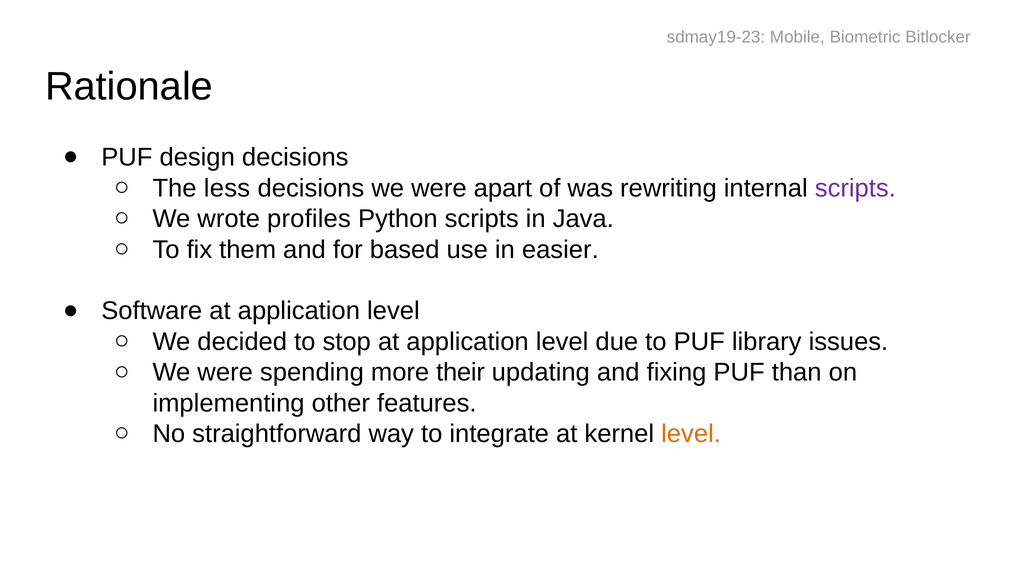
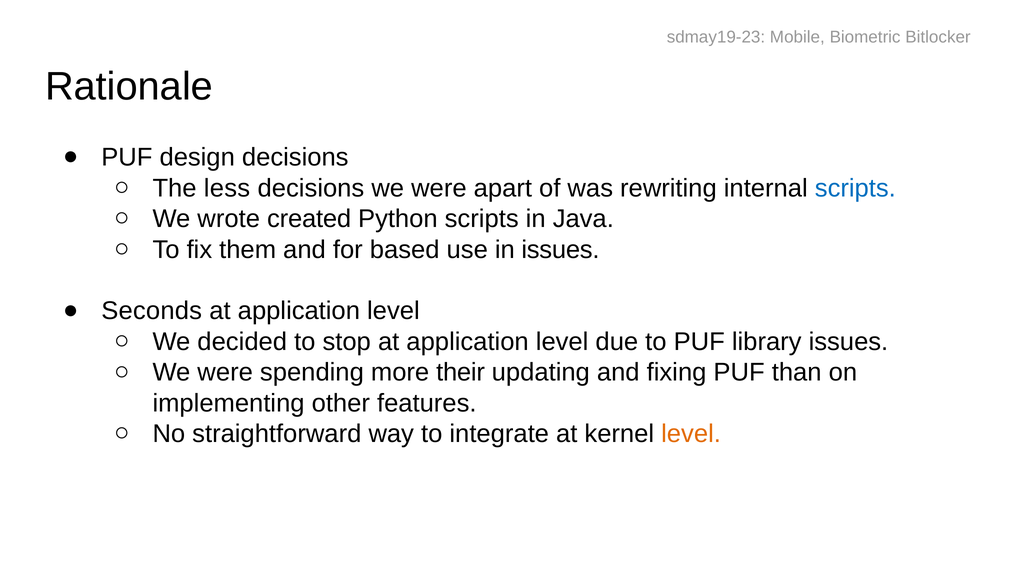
scripts colour: purple -> blue (855, 188)
profiles: profiles -> created (309, 219)
in easier: easier -> issues (560, 250)
Software: Software -> Seconds (152, 311)
